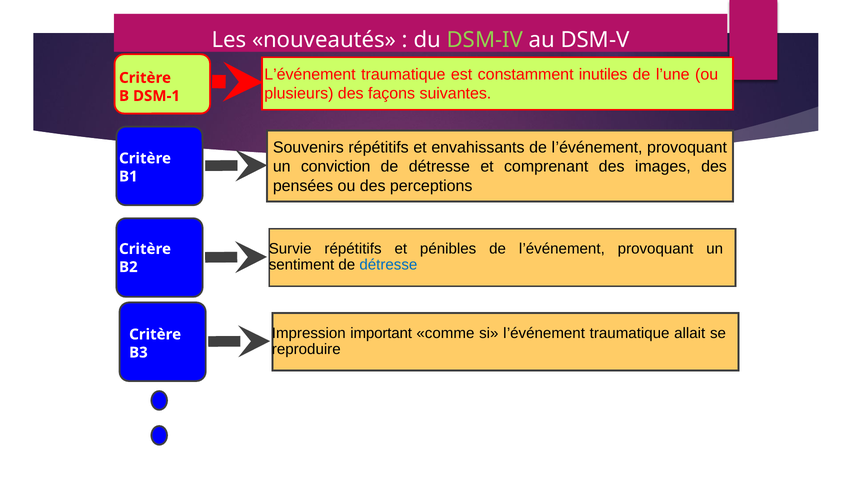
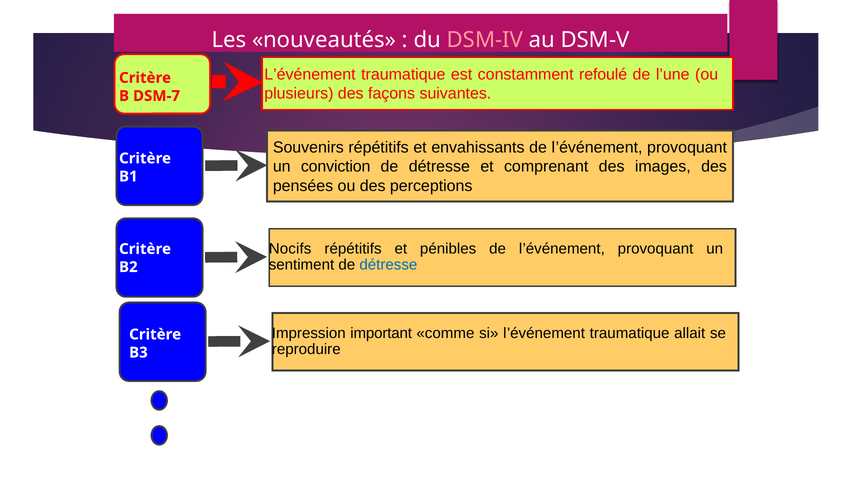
DSM-IV colour: light green -> pink (485, 40)
inutiles: inutiles -> refoulé (603, 74)
DSM-1: DSM-1 -> DSM-7 (157, 96)
Survie: Survie -> Nocifs (290, 249)
